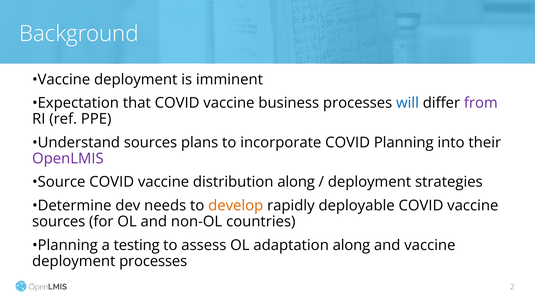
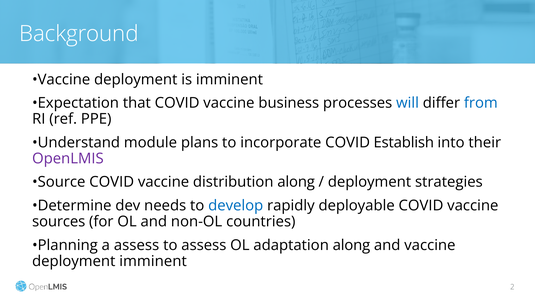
from colour: purple -> blue (481, 103)
Understand sources: sources -> module (150, 143)
COVID Planning: Planning -> Establish (404, 143)
develop colour: orange -> blue (236, 206)
a testing: testing -> assess (137, 245)
deployment processes: processes -> imminent (153, 261)
